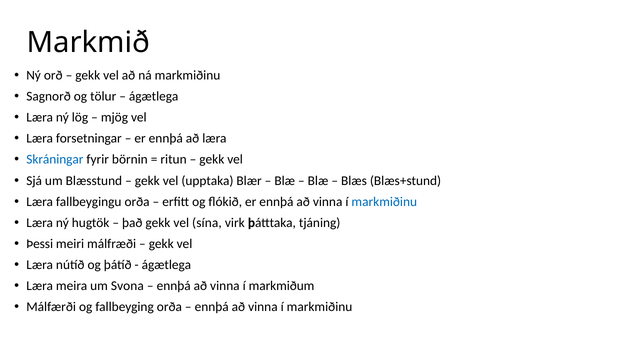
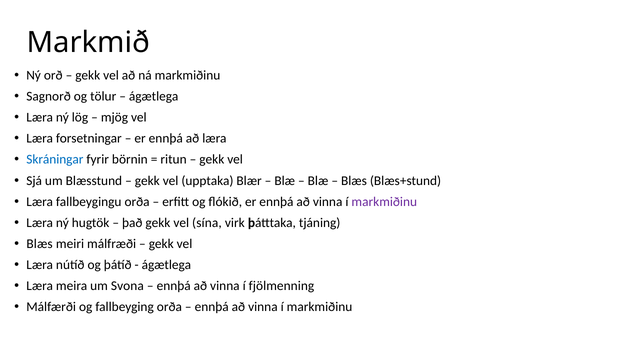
markmiðinu colour: blue -> purple (384, 202)
Þessi: Þessi -> Blæs (40, 244)
markmiðum: markmiðum -> fjölmenning (281, 286)
